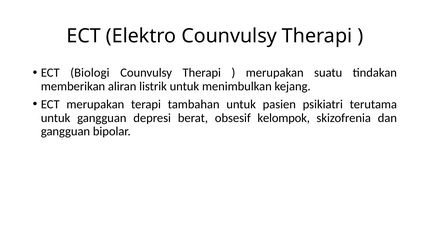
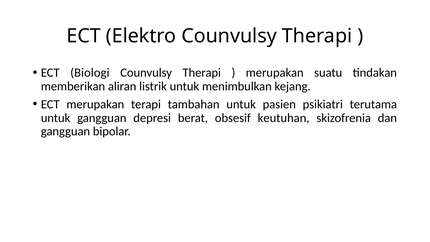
kelompok: kelompok -> keutuhan (284, 118)
